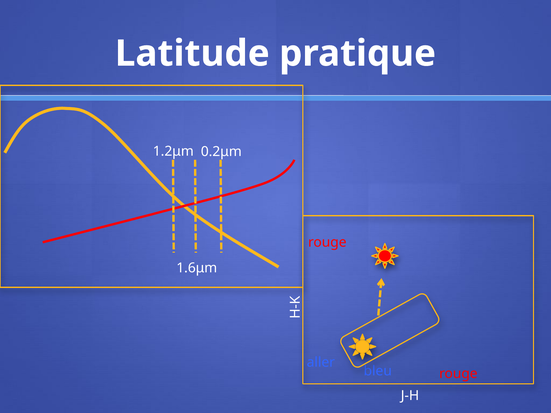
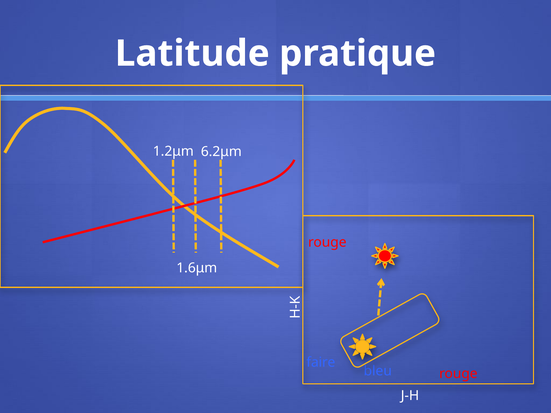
0.2μm: 0.2μm -> 6.2μm (221, 152)
aller: aller -> faire (321, 363)
